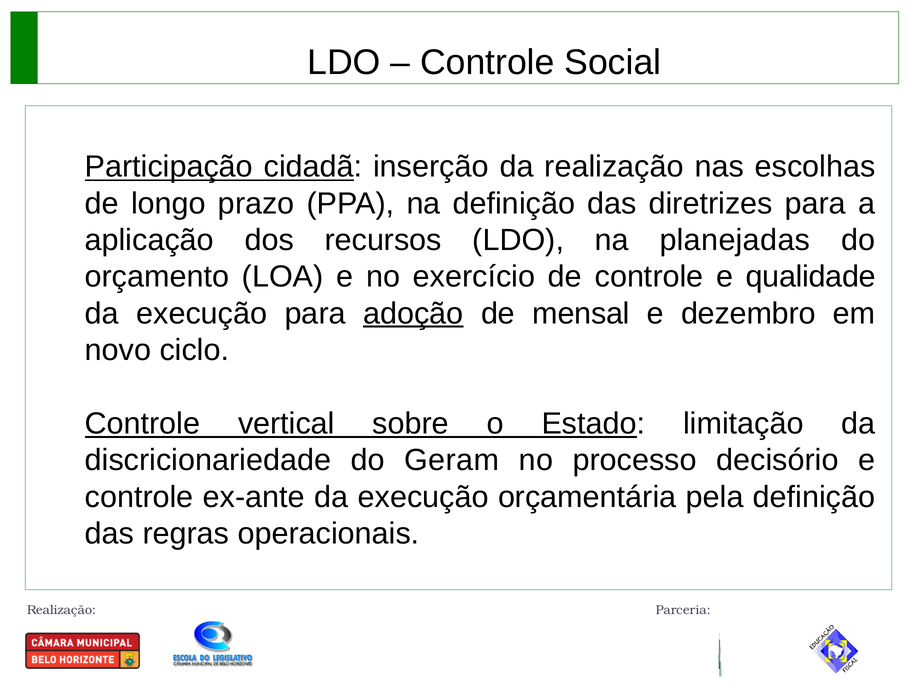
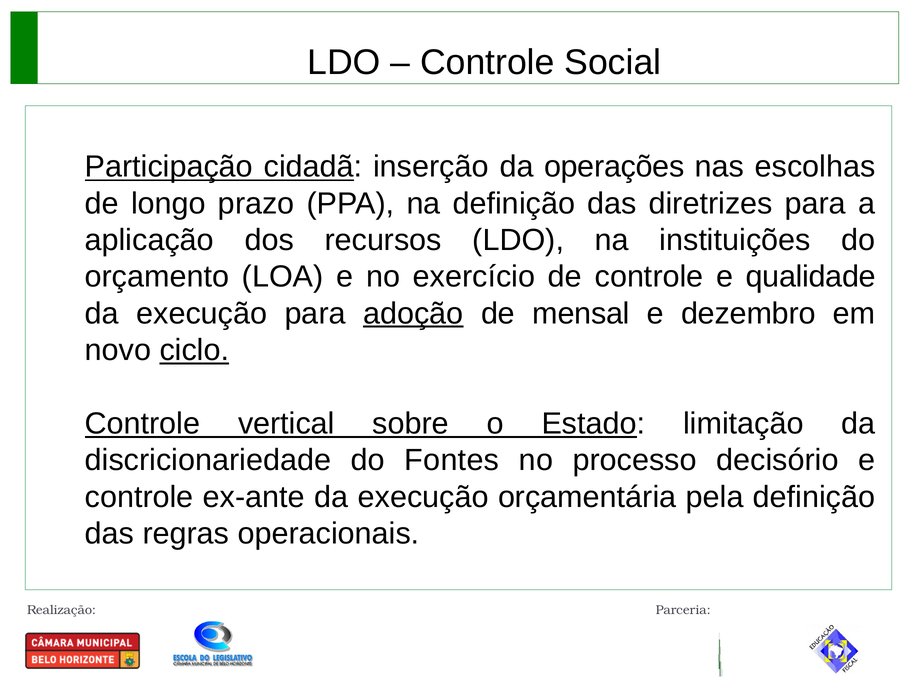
da realização: realização -> operações (614, 167)
planejadas: planejadas -> instituições (735, 240)
ciclo underline: none -> present (194, 350)
Geram: Geram -> Fontes (452, 460)
